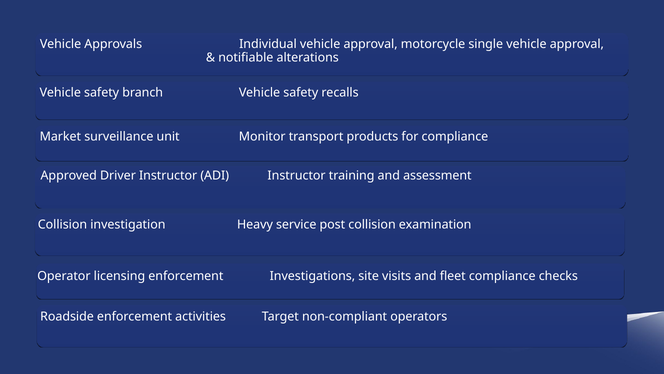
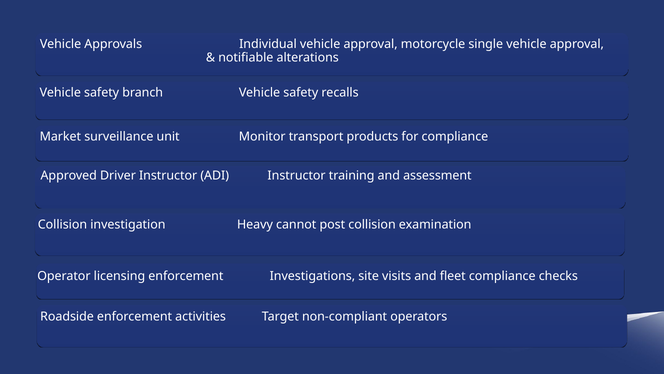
service: service -> cannot (296, 224)
